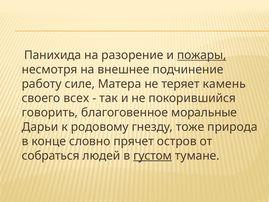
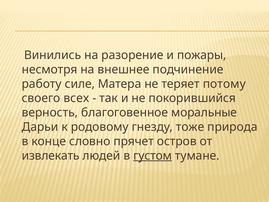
Панихида: Панихида -> Винились (53, 55)
пожары underline: present -> none (202, 55)
камень: камень -> потому (224, 84)
говорить: говорить -> верность (50, 112)
собраться: собраться -> извлекать (51, 156)
